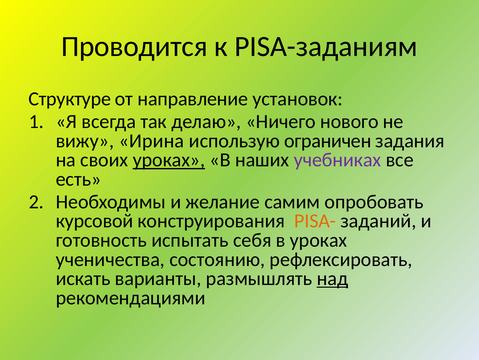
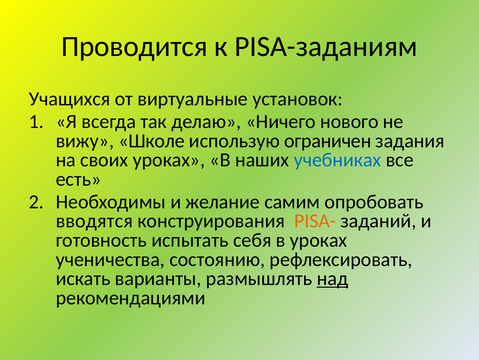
Структуре: Структуре -> Учащихся (70, 99)
направление: направление -> виртуальные (193, 99)
Ирина: Ирина -> Школе (152, 141)
уроках underline: present -> none (169, 160)
учебниках colour: purple -> blue (338, 160)
курсовой: курсовой -> вводятся (94, 221)
